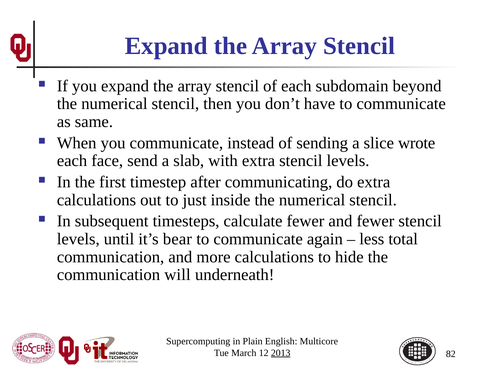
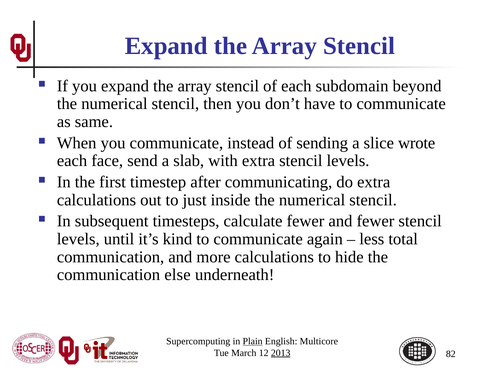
bear: bear -> kind (177, 239)
will: will -> else (177, 275)
Plain underline: none -> present (253, 342)
